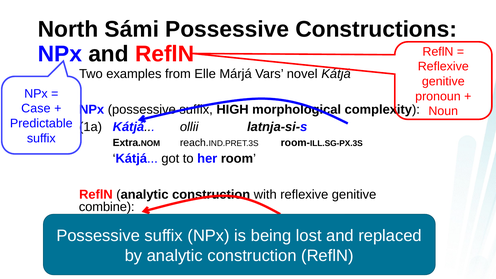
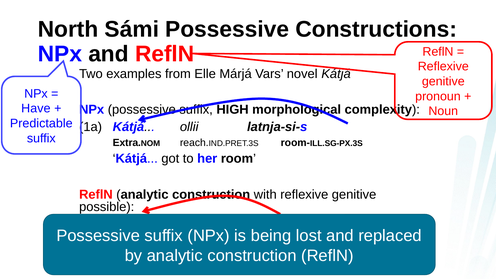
Case: Case -> Have (36, 109)
combine: combine -> possible (107, 207)
